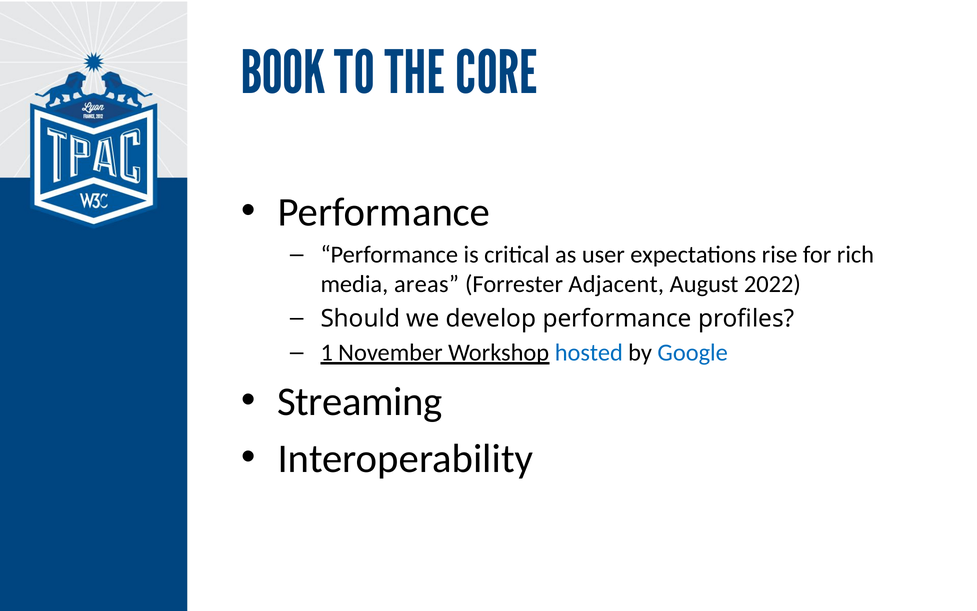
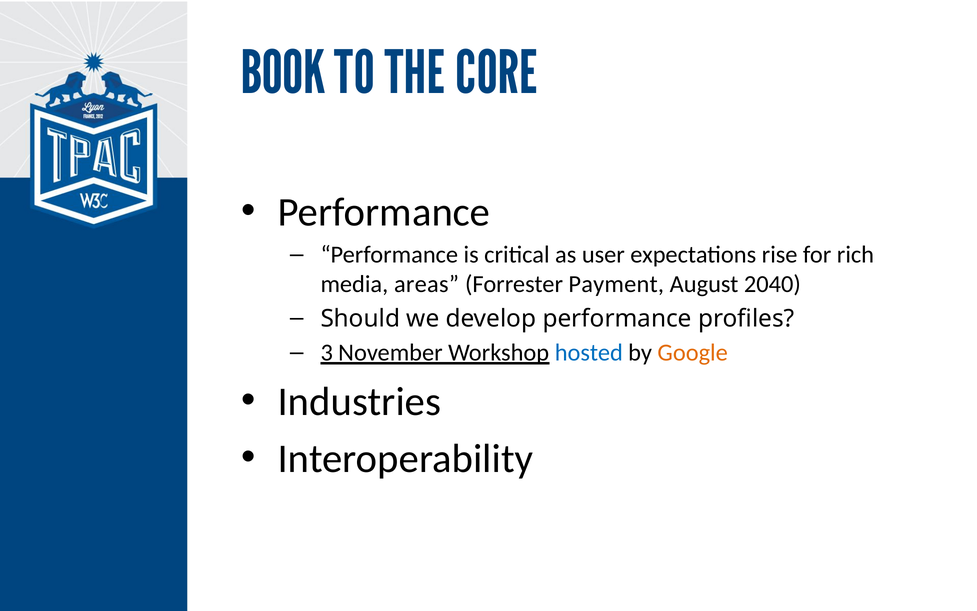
Adjacent: Adjacent -> Payment (616, 284)
2022: 2022 -> 2040 (772, 284)
1: 1 -> 3 (327, 352)
Google colour: blue -> orange (693, 352)
Streaming: Streaming -> Industries (359, 401)
